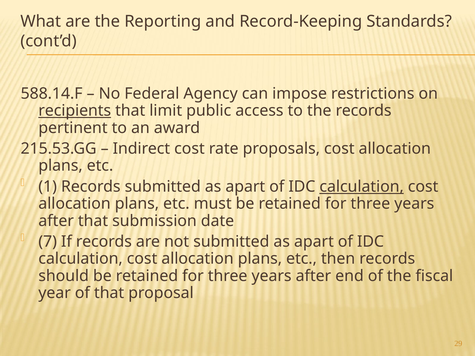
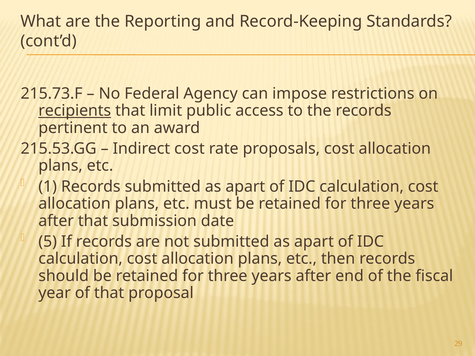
588.14.F: 588.14.F -> 215.73.F (52, 94)
calculation underline: present -> none (362, 187)
7: 7 -> 5 (48, 242)
